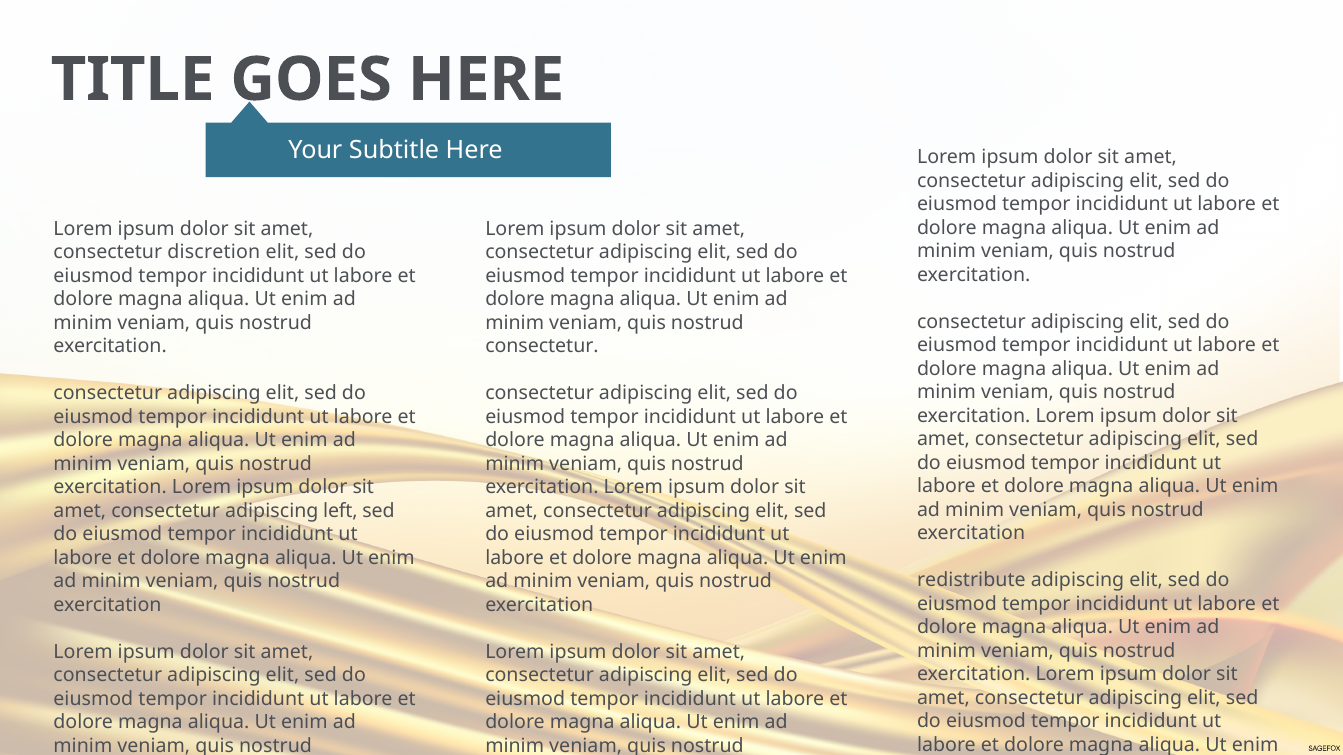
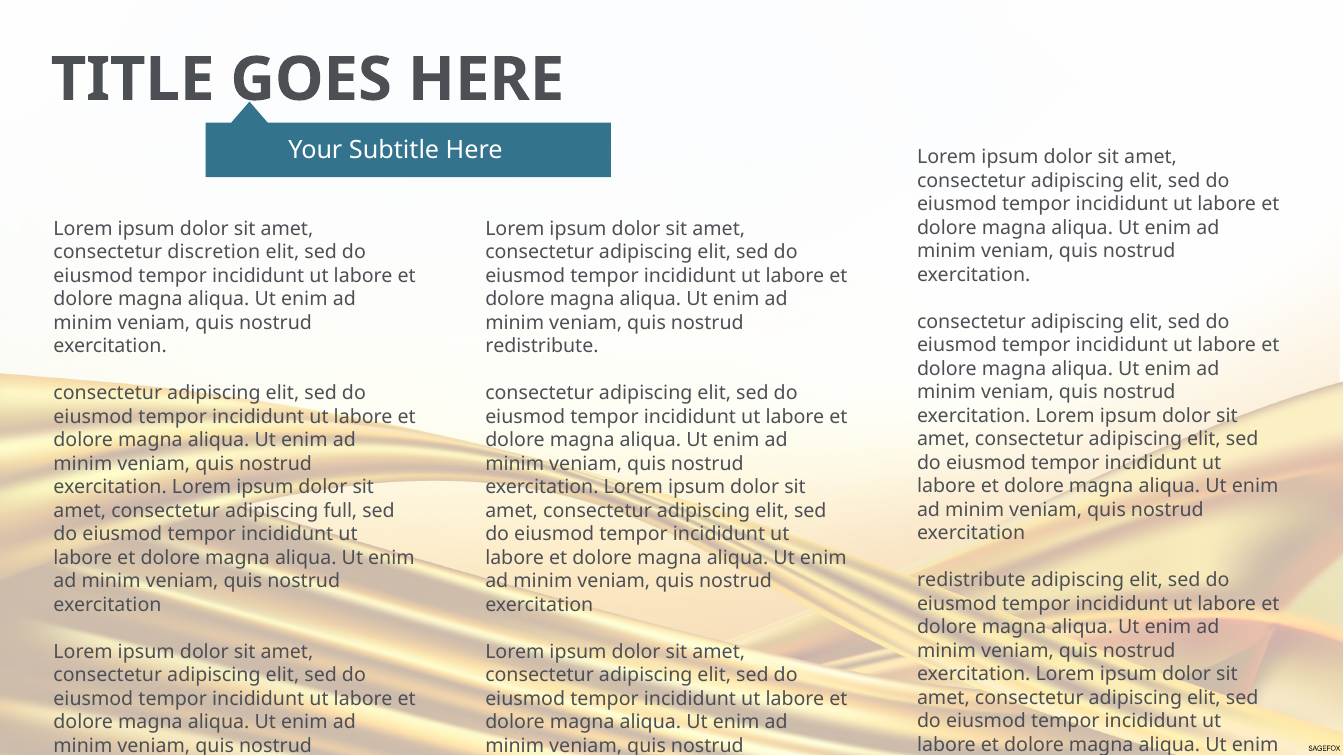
consectetur: consectetur -> redistribute (542, 346)
left: left -> full (340, 511)
